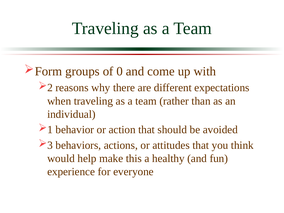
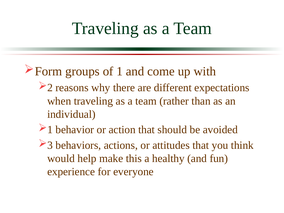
0: 0 -> 1 (120, 71)
